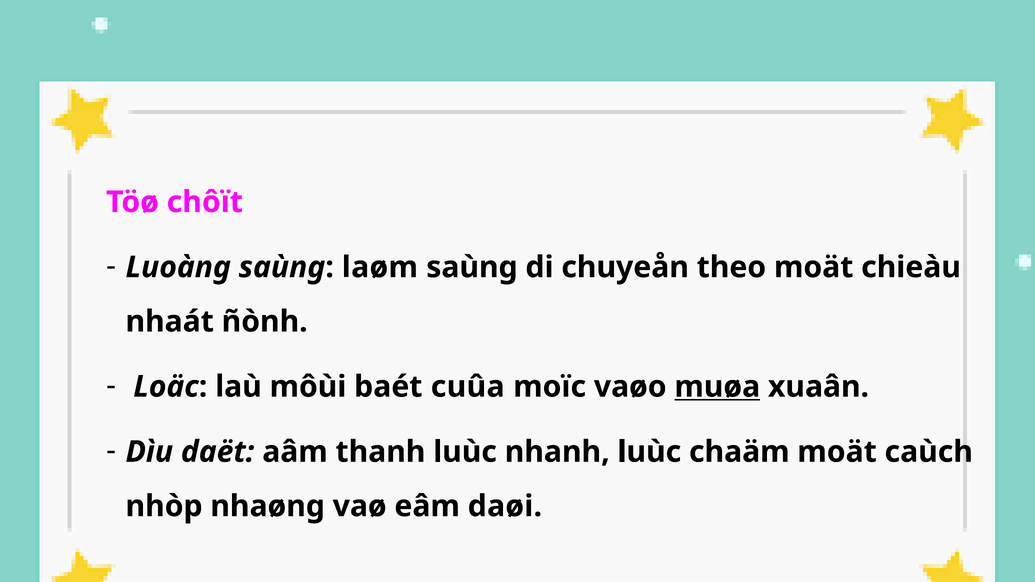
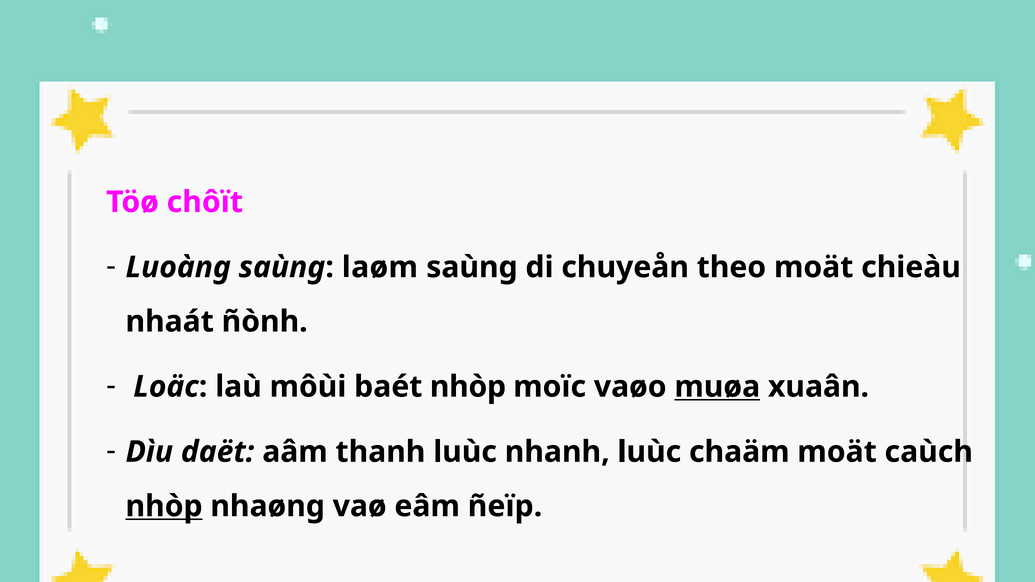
baét cuûa: cuûa -> nhòp (468, 387)
nhòp underline: none -> present (164, 506)
daøi: daøi -> ñeïp (505, 506)
